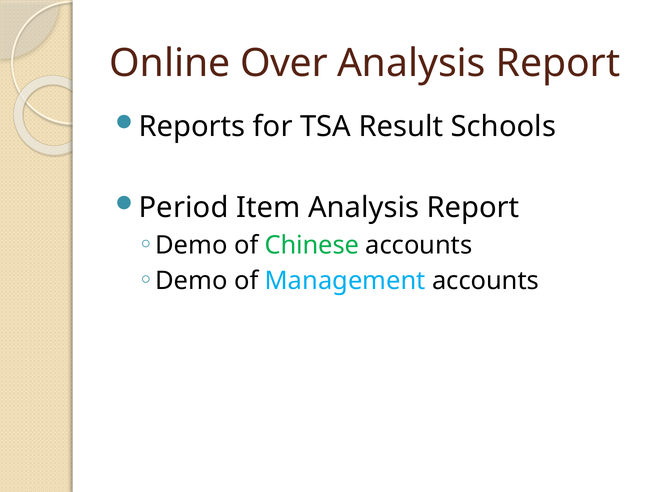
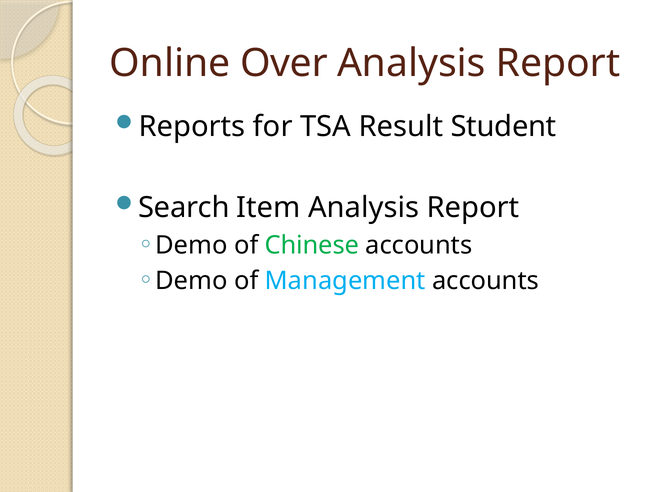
Schools: Schools -> Student (504, 127)
Period: Period -> Search (184, 208)
